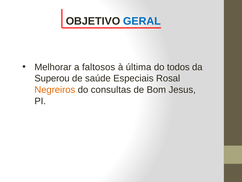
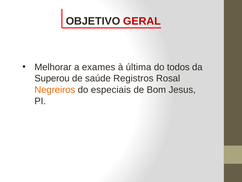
GERAL colour: blue -> red (142, 21)
faltosos: faltosos -> exames (99, 67)
Especiais: Especiais -> Registros (133, 78)
consultas: consultas -> especiais (111, 90)
